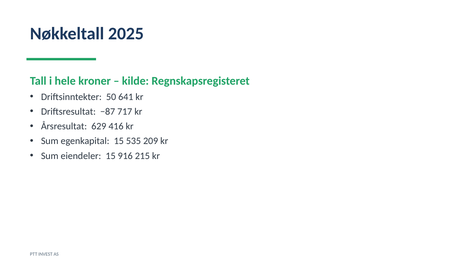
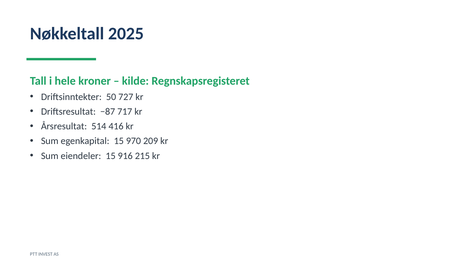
641: 641 -> 727 (126, 97)
629: 629 -> 514 (99, 126)
535: 535 -> 970 (133, 141)
